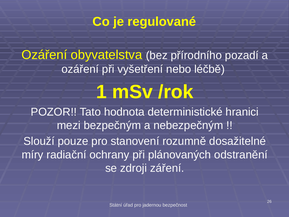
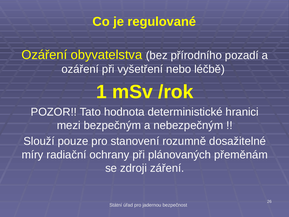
odstranění: odstranění -> přeměnám (241, 155)
